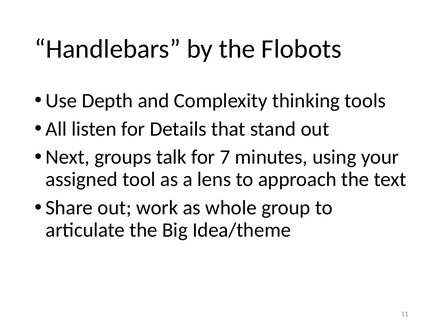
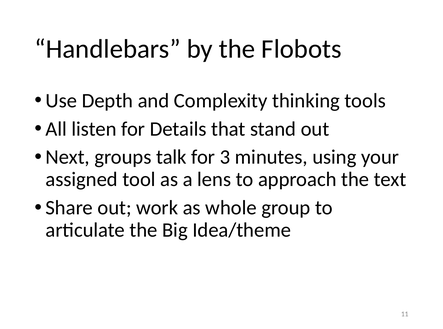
7: 7 -> 3 (225, 158)
